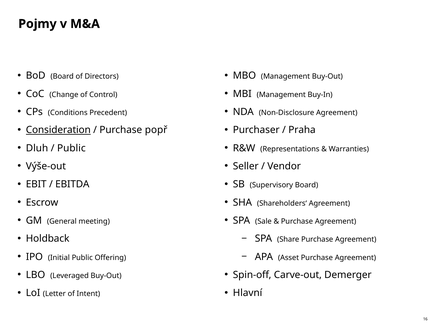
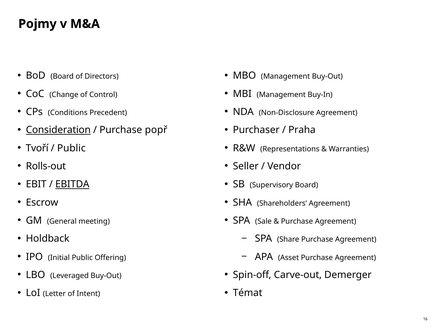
Dluh: Dluh -> Tvoří (37, 148)
Výše-out: Výše-out -> Rolls-out (46, 166)
EBITDA underline: none -> present (72, 184)
Hlavní: Hlavní -> Témat (248, 293)
